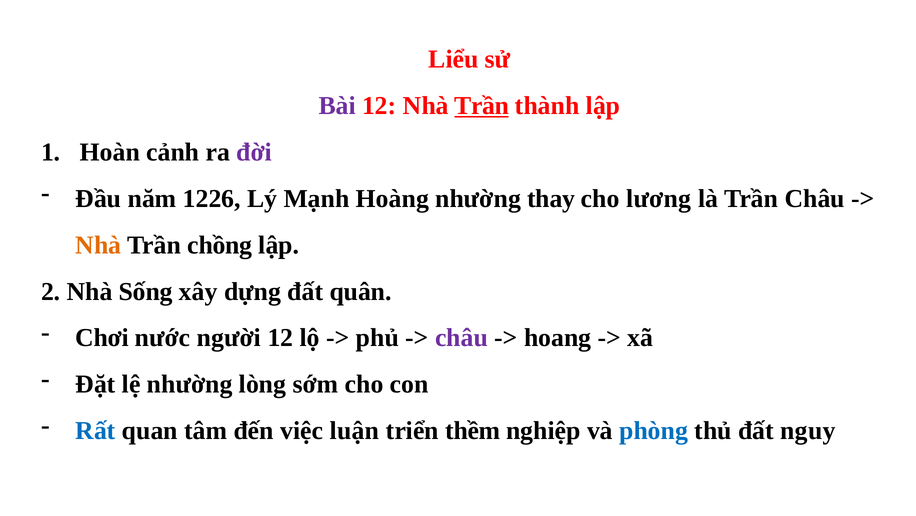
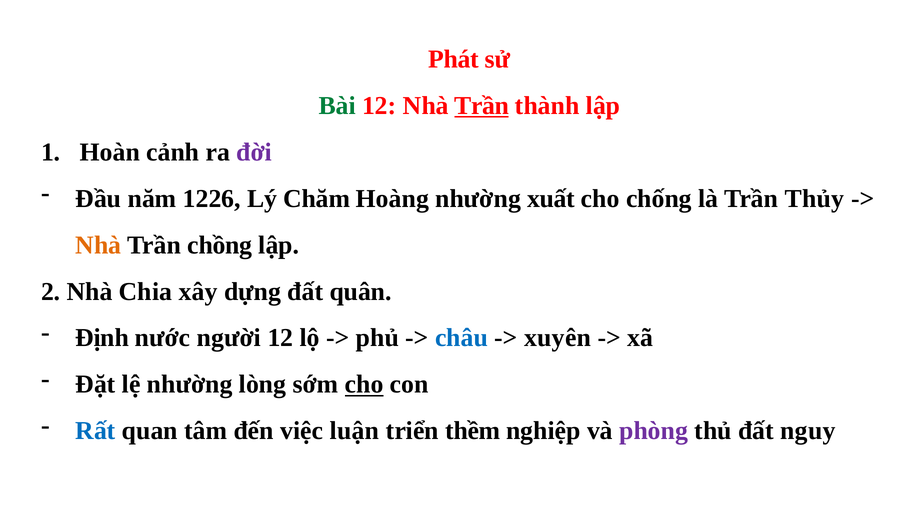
Liểu: Liểu -> Phát (454, 59)
Bài colour: purple -> green (337, 105)
Mạnh: Mạnh -> Chăm (317, 198)
thay: thay -> xuất (551, 198)
lương: lương -> chống (659, 198)
Trần Châu: Châu -> Thủy (815, 198)
Sống: Sống -> Chia (145, 291)
Chơi: Chơi -> Định (102, 337)
châu colour: purple -> blue (461, 337)
hoang: hoang -> xuyên (558, 337)
cho underline: none -> present (364, 384)
phòng colour: blue -> purple (654, 430)
